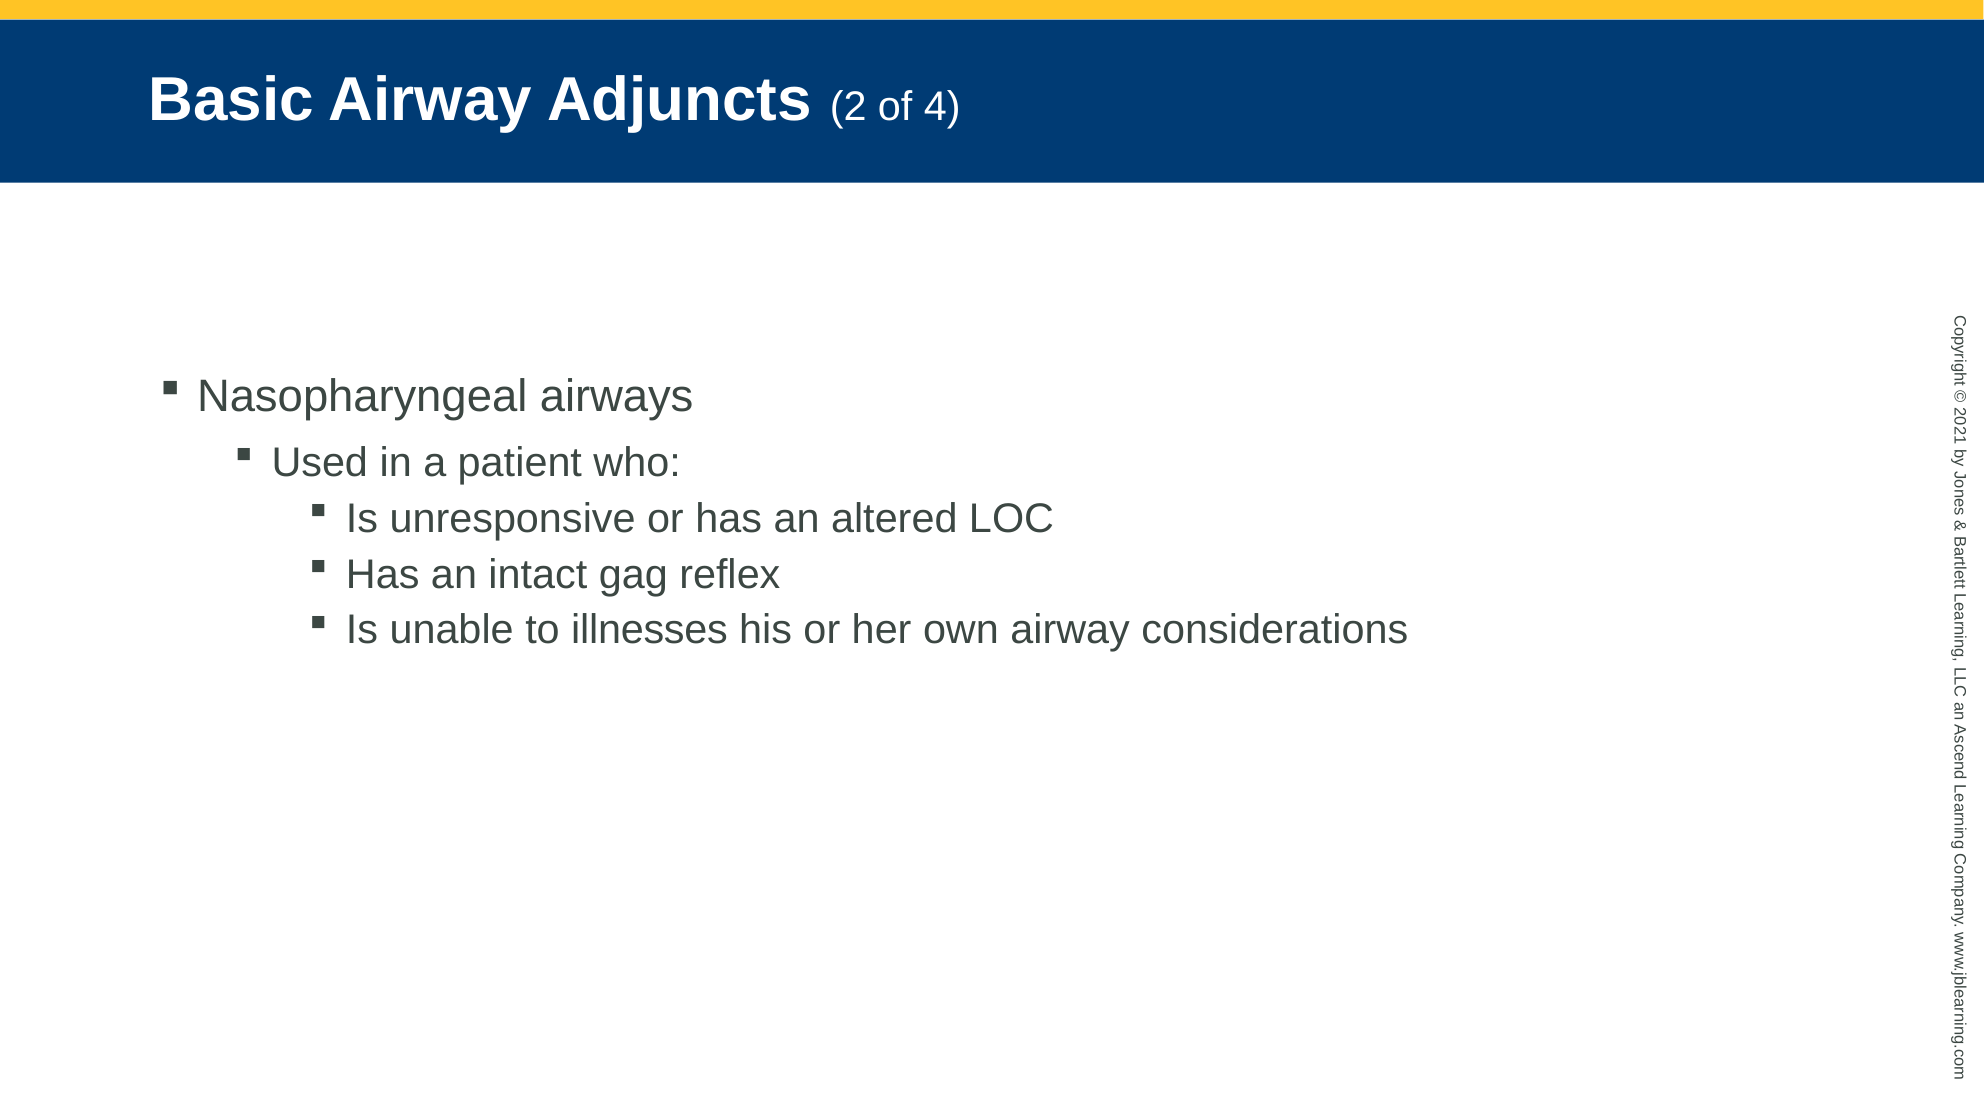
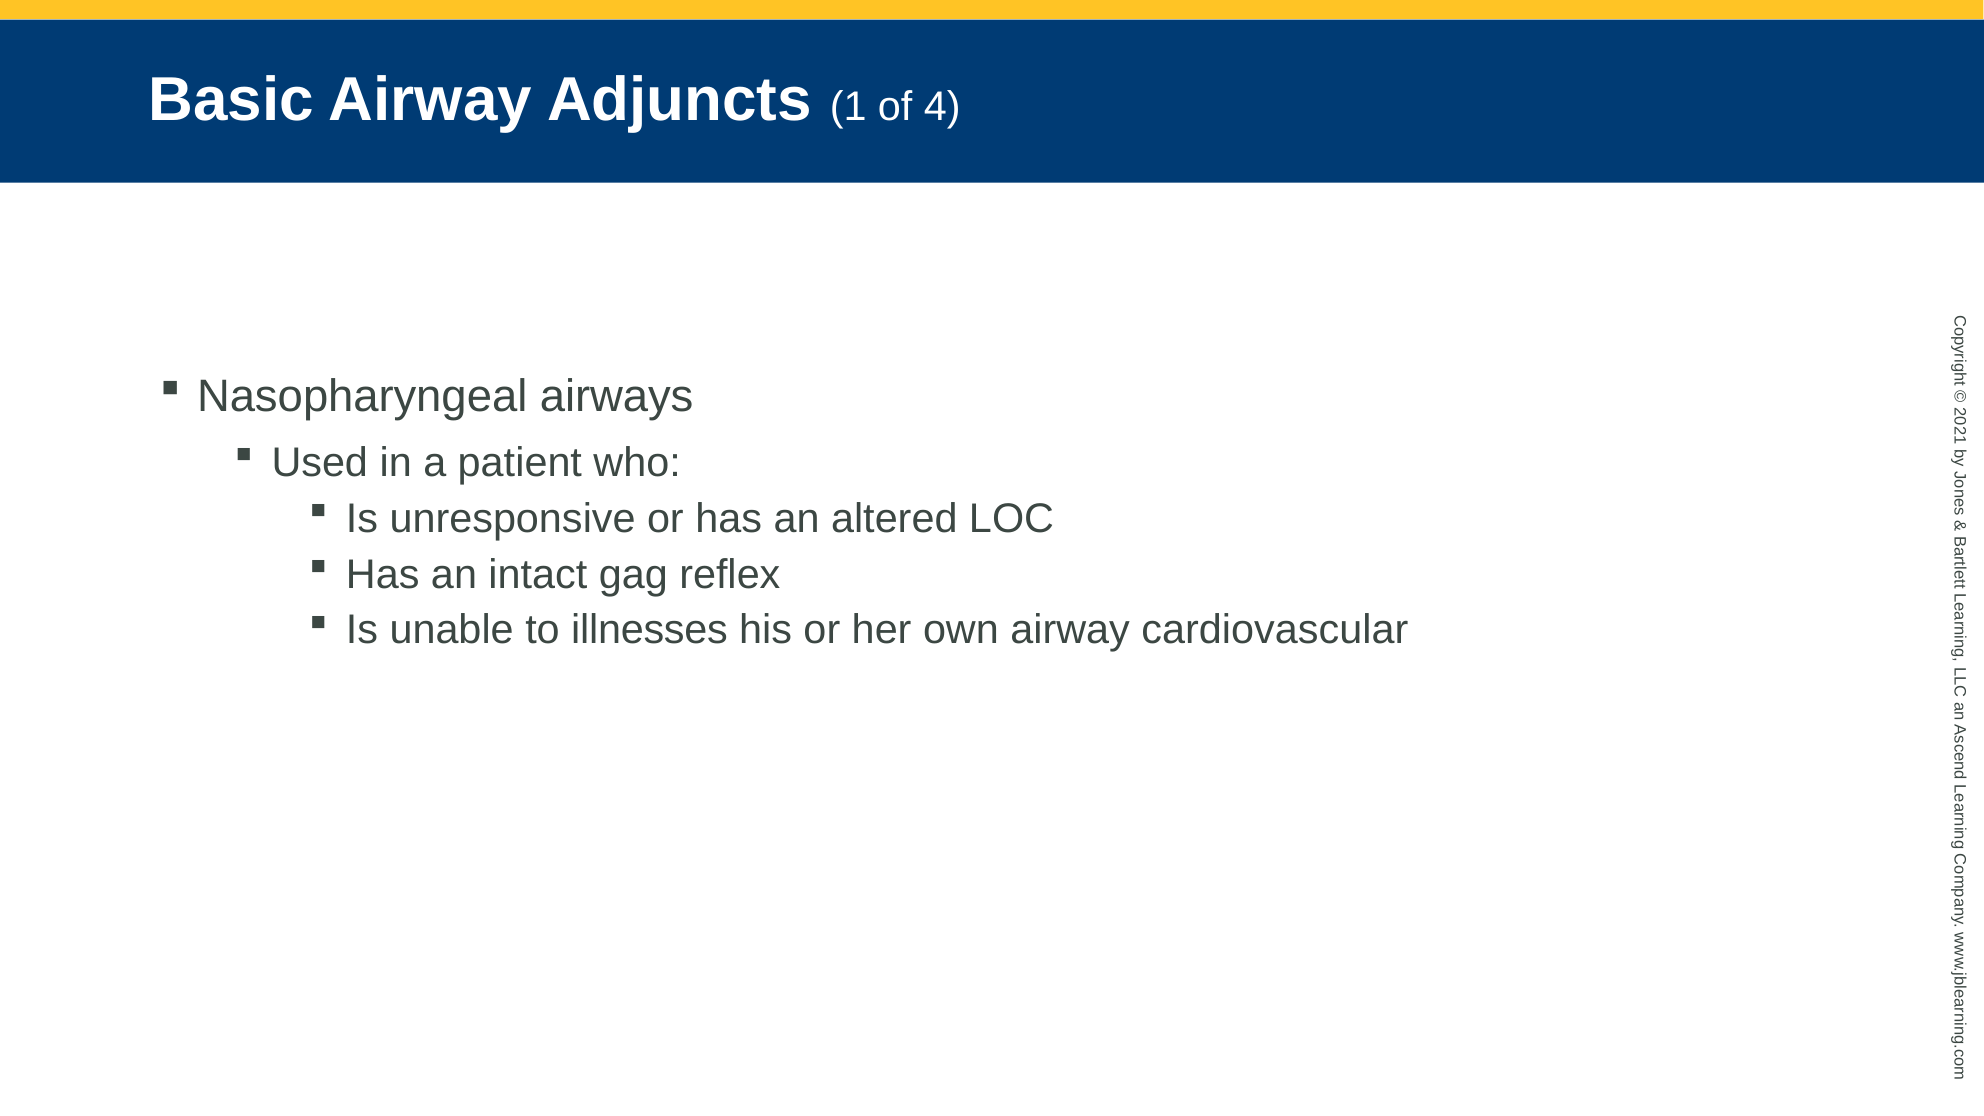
Adjuncts 2: 2 -> 1 (848, 107)
considerations: considerations -> cardiovascular (1275, 630)
